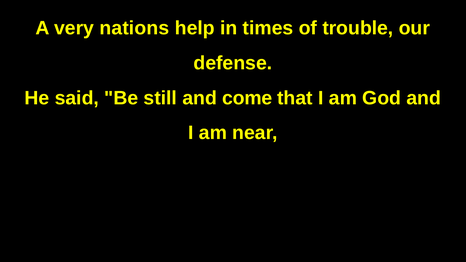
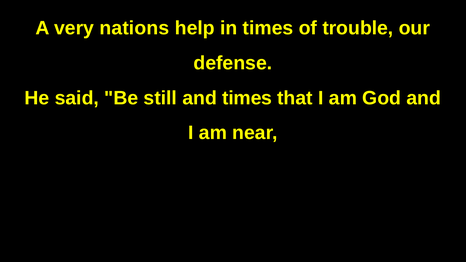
and come: come -> times (247, 98)
